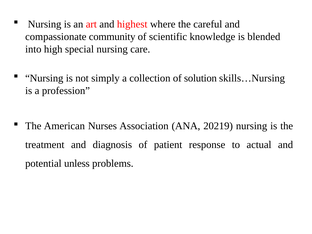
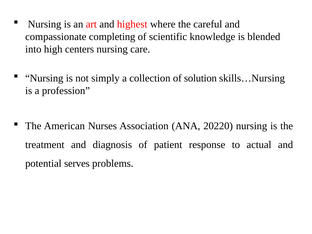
community: community -> completing (112, 37)
special: special -> centers (80, 49)
20219: 20219 -> 20220 (218, 126)
unless: unless -> serves (77, 163)
